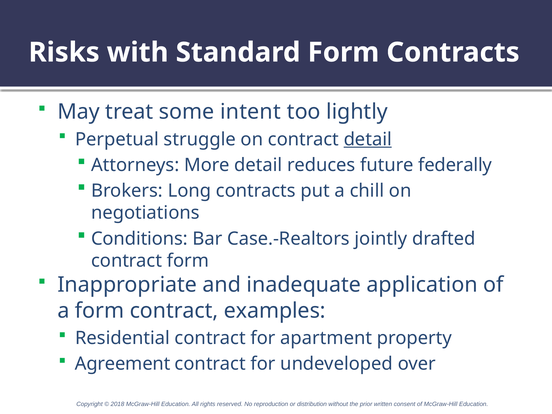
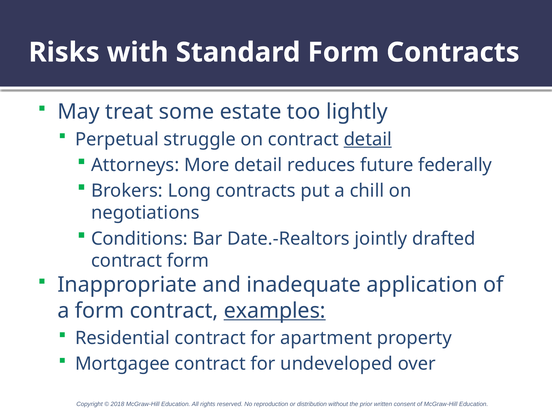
intent: intent -> estate (251, 112)
Case.-Realtors: Case.-Realtors -> Date.-Realtors (288, 239)
examples underline: none -> present (275, 311)
Agreement: Agreement -> Mortgagee (123, 364)
